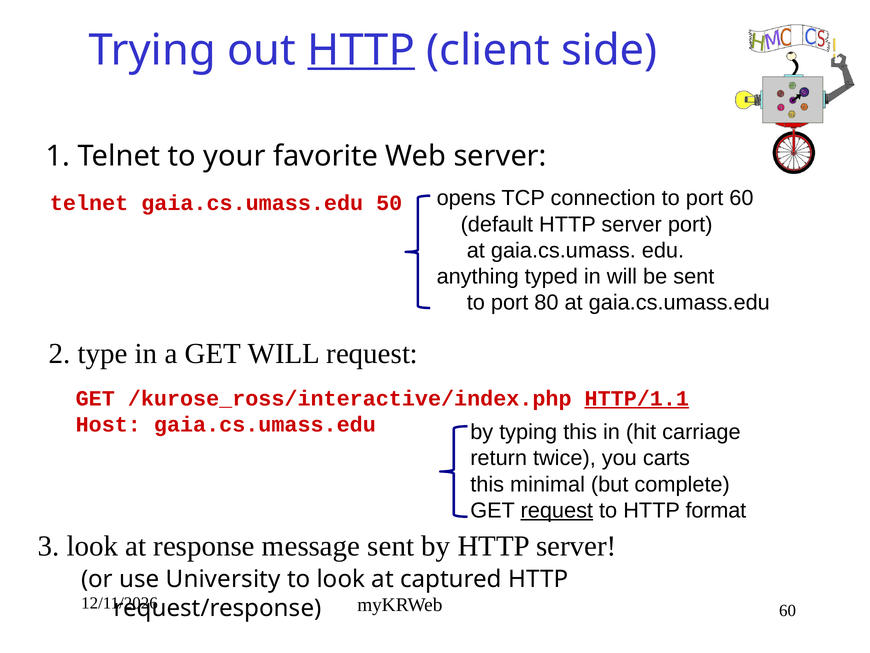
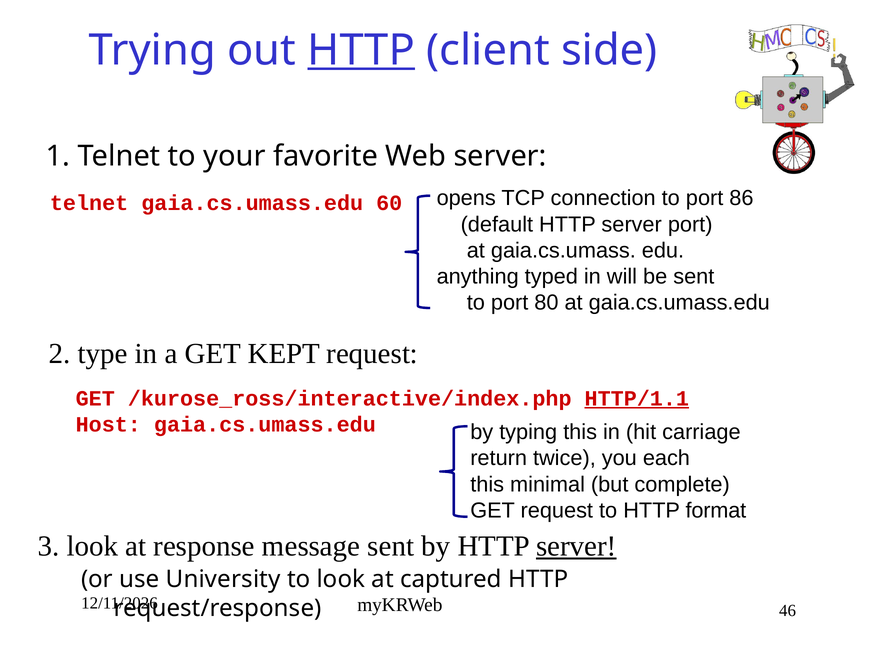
port 60: 60 -> 86 (741, 198)
50: 50 -> 60 (389, 203)
GET WILL: WILL -> KEPT (284, 353)
carts: carts -> each (666, 458)
request underline: present -> none (557, 510)
server underline: none -> present (576, 546)
60: 60 -> 46 (788, 610)
